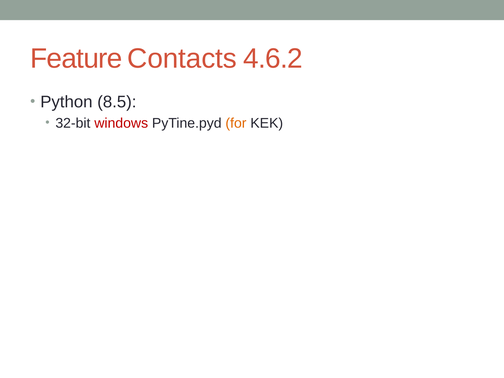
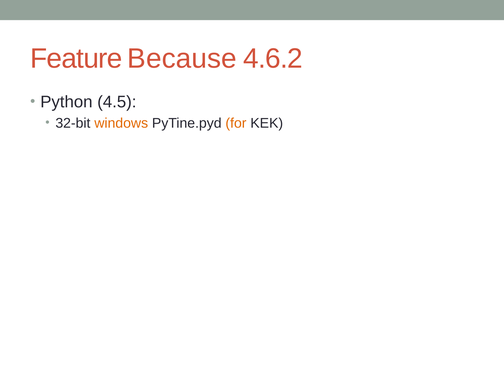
Contacts: Contacts -> Because (182, 59)
8.5: 8.5 -> 4.5 (117, 102)
windows colour: red -> orange (121, 123)
